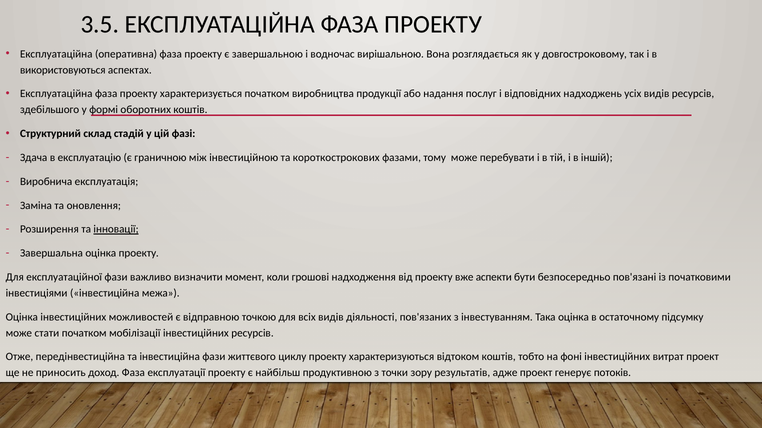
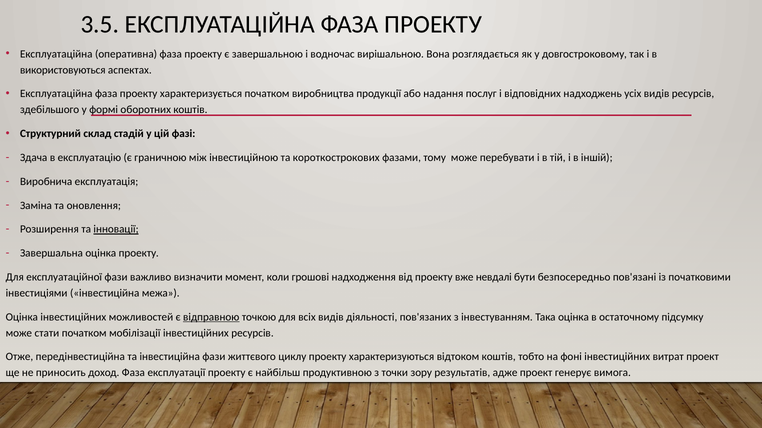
аспекти: аспекти -> невдалі (494, 277)
відправною underline: none -> present (211, 317)
потоків: потоків -> вимога (612, 373)
